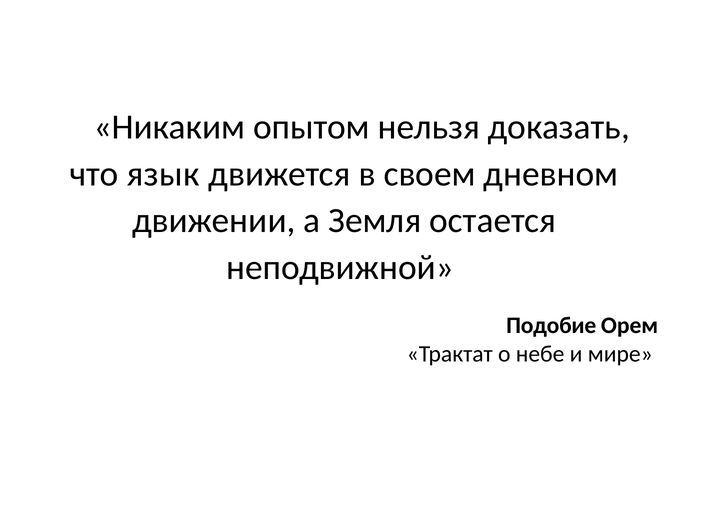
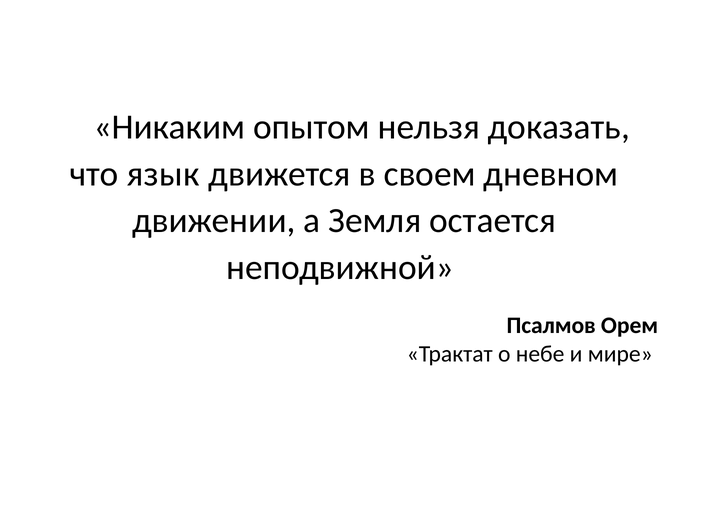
Подобие: Подобие -> Псалмов (551, 326)
